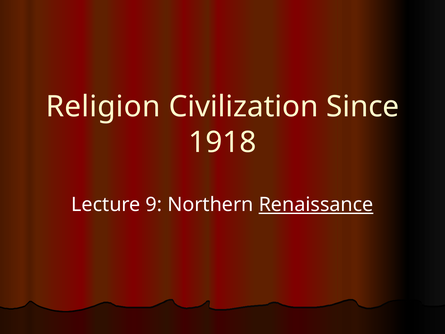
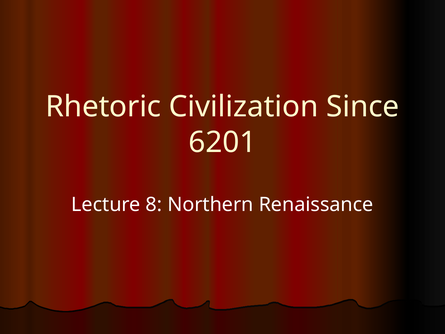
Religion: Religion -> Rhetoric (103, 107)
1918: 1918 -> 6201 (222, 142)
9: 9 -> 8 (154, 205)
Renaissance underline: present -> none (316, 205)
